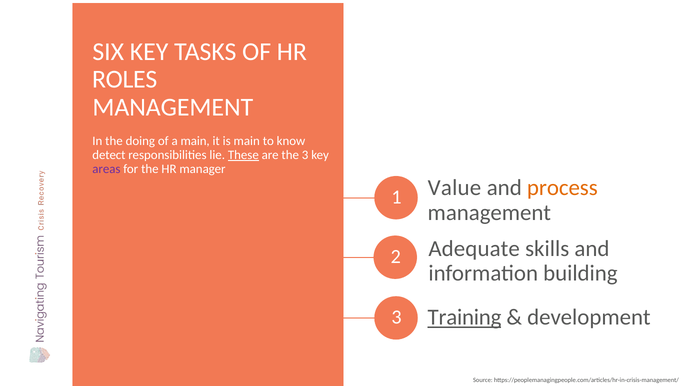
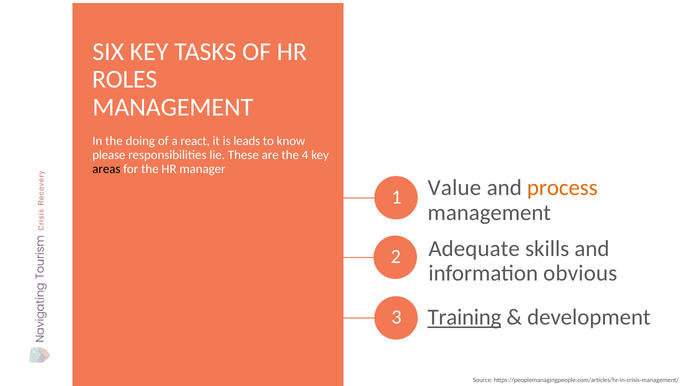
a main: main -> react (195, 141)
is main: main -> leads (247, 141)
detect: detect -> please (109, 155)
These underline: present -> none (243, 155)
the 3: 3 -> 4 (305, 155)
areas colour: purple -> black (106, 169)
building: building -> obvious (580, 273)
